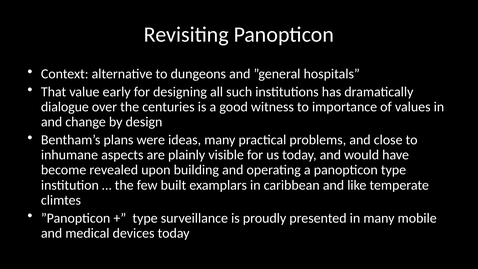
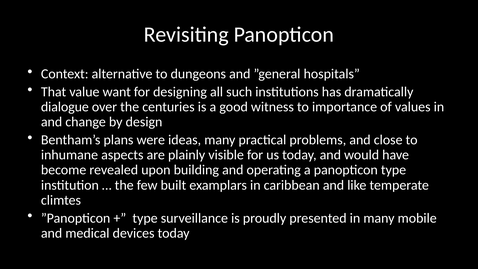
early: early -> want (117, 92)
